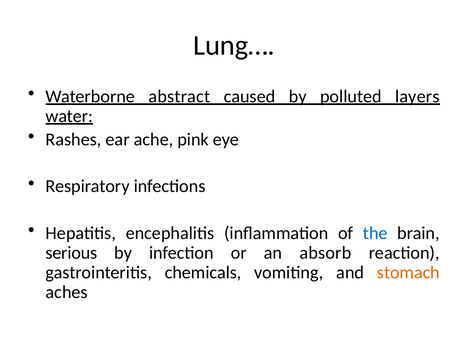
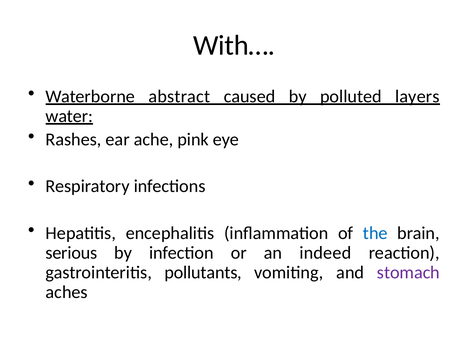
Lung…: Lung… -> With… (234, 45)
absorb: absorb -> indeed (325, 253)
chemicals: chemicals -> pollutants (203, 272)
stomach colour: orange -> purple (408, 272)
